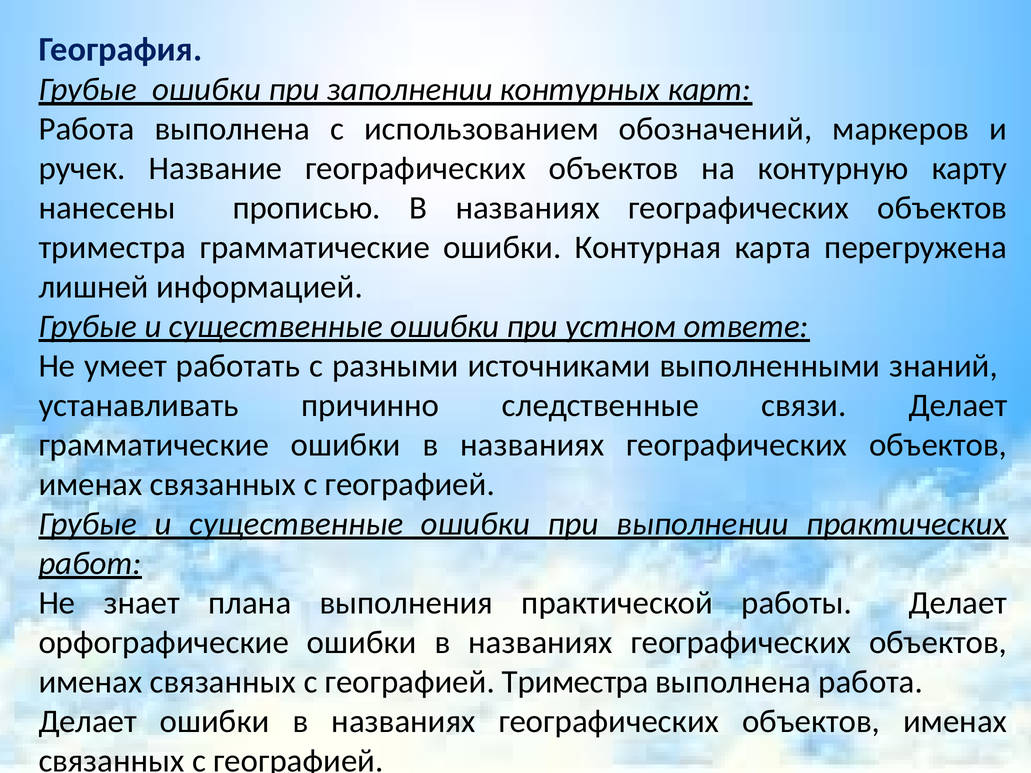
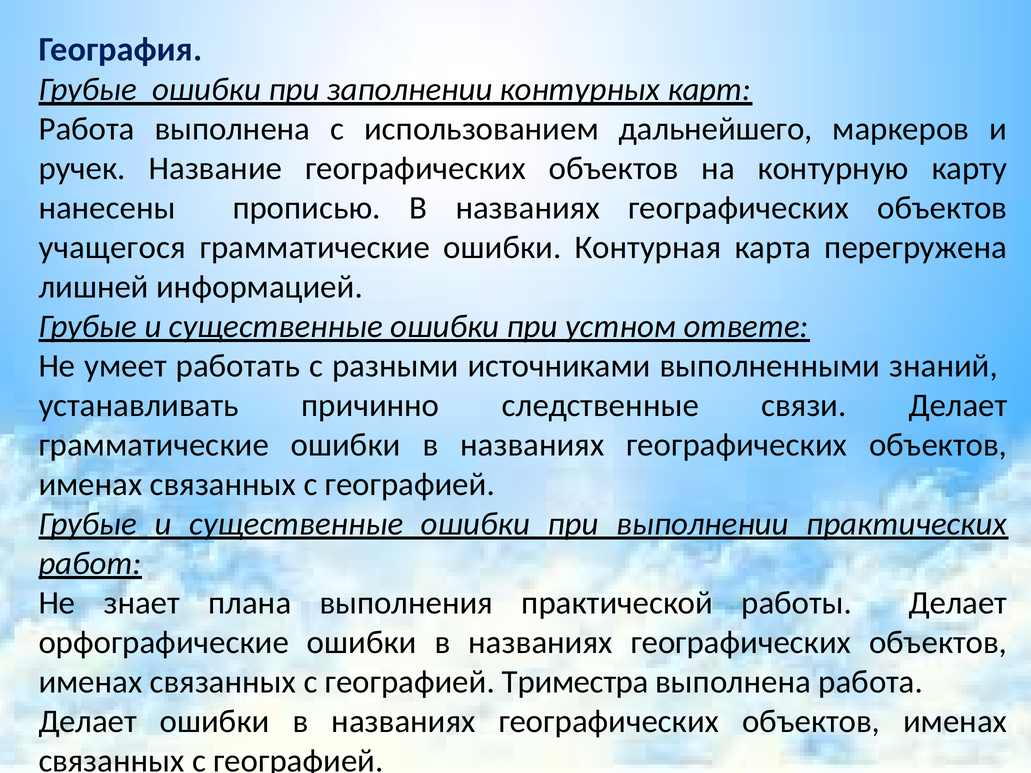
обозначений: обозначений -> дальнейшего (716, 129)
триместра: триместра -> учащегося (112, 248)
